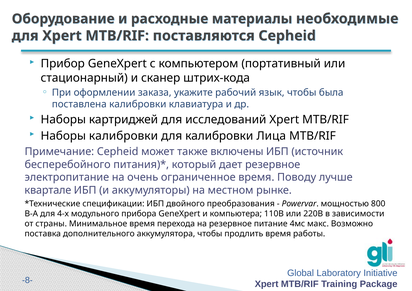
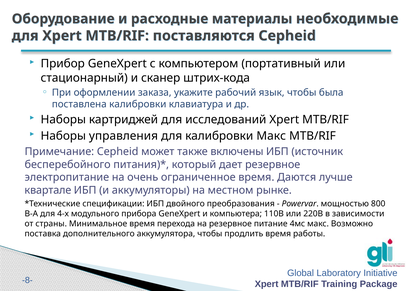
Наборы калибровки: калибровки -> управления (123, 136)
калибровки Лица: Лица -> Макс (271, 136)
Поводу: Поводу -> Даются (297, 177)
